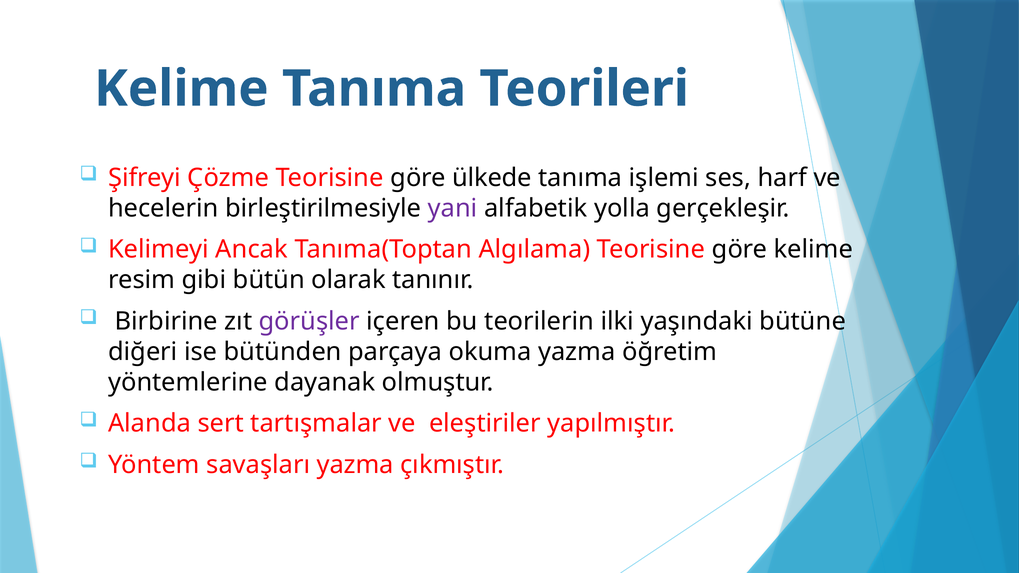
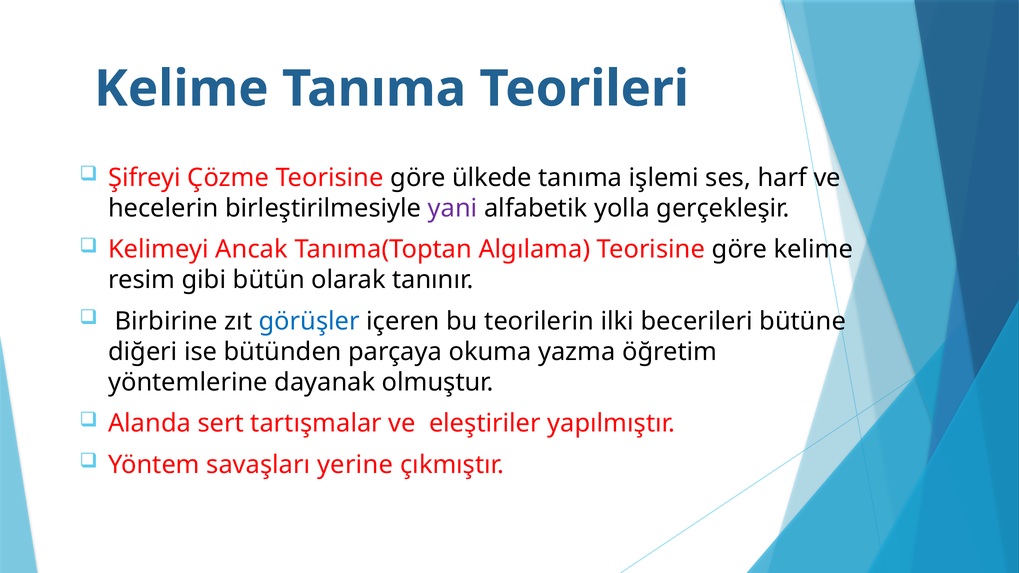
görüşler colour: purple -> blue (309, 321)
yaşındaki: yaşındaki -> becerileri (697, 321)
savaşları yazma: yazma -> yerine (355, 465)
